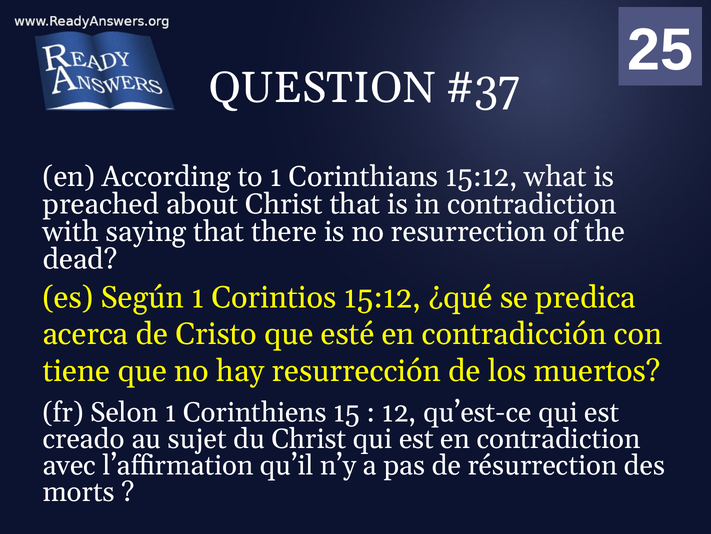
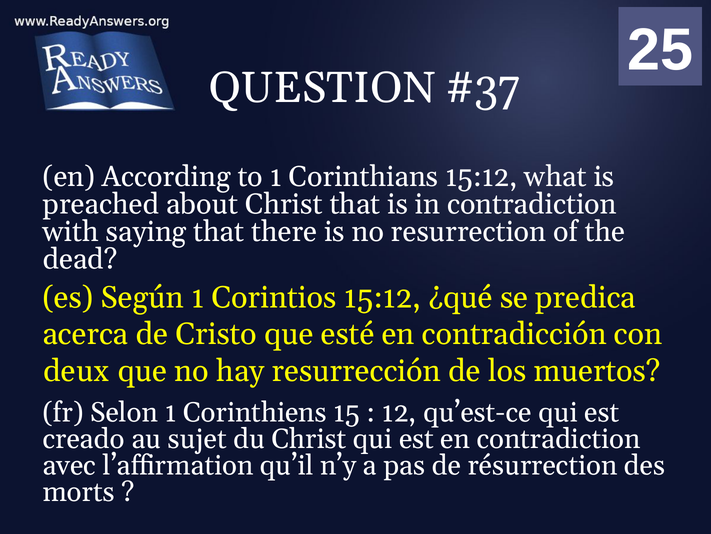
tiene: tiene -> deux (76, 371)
